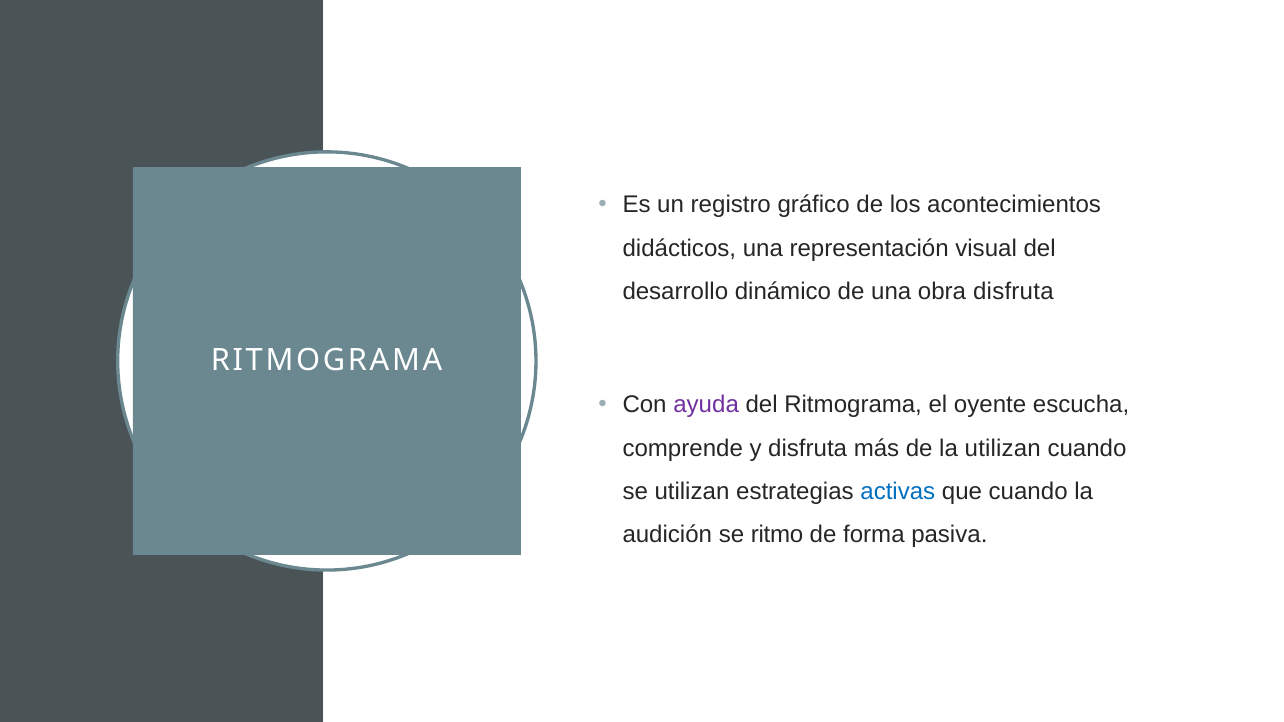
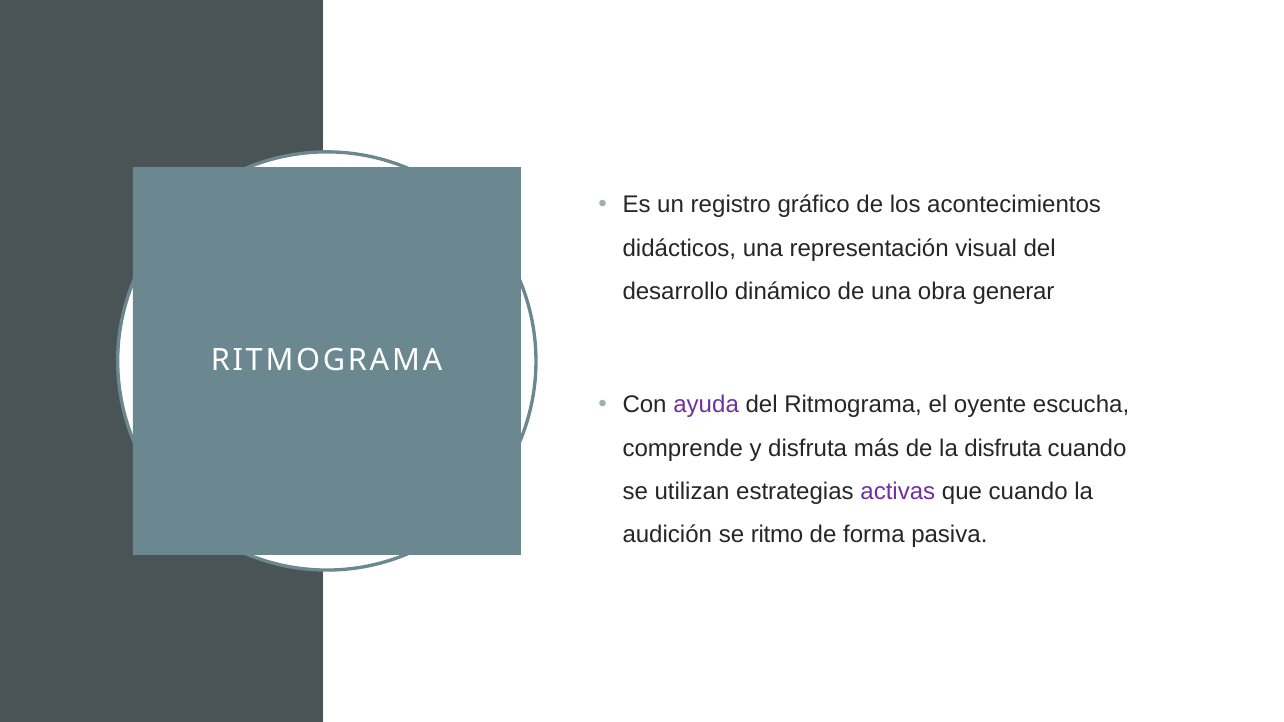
obra disfruta: disfruta -> generar (1014, 292)
la utilizan: utilizan -> disfruta (1003, 448)
activas colour: blue -> purple (898, 492)
